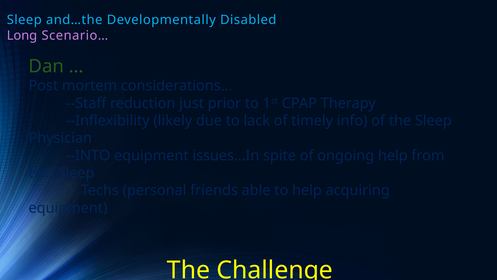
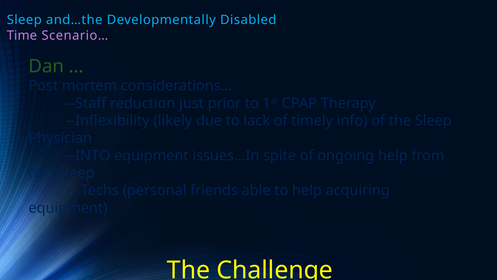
Long: Long -> Time (22, 35)
